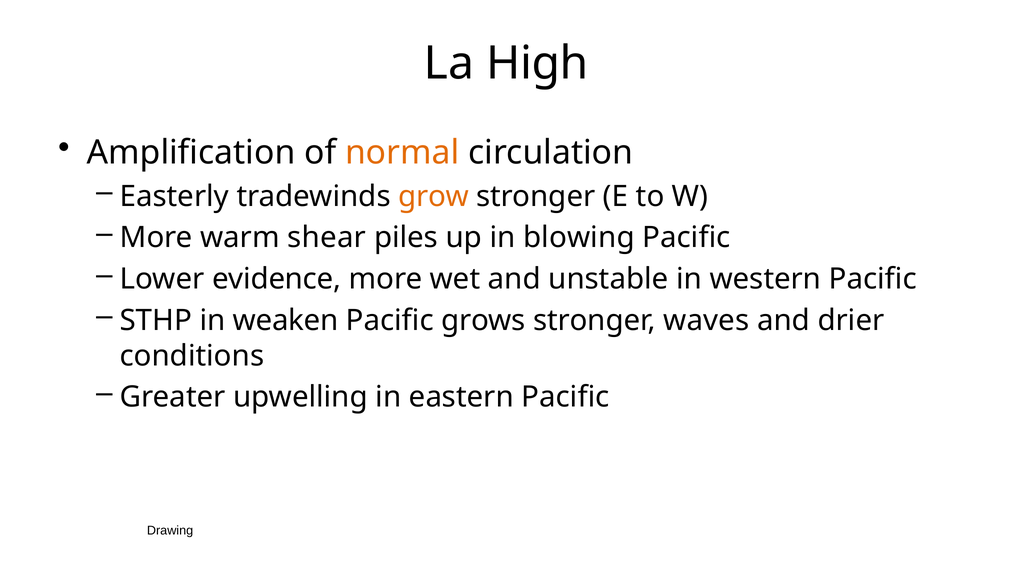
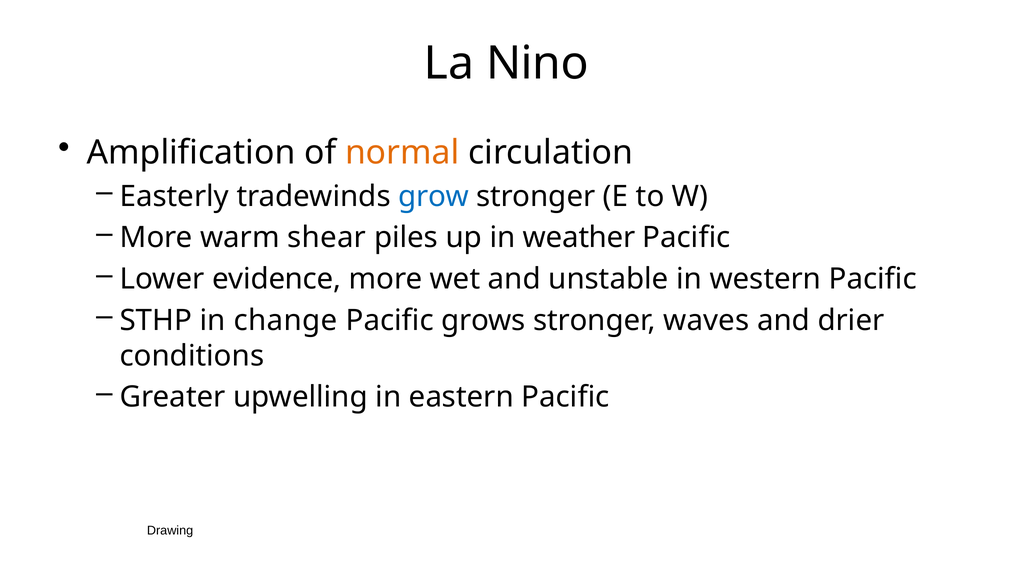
High: High -> Nino (537, 63)
grow colour: orange -> blue (434, 196)
blowing: blowing -> weather (579, 238)
weaken: weaken -> change (285, 321)
